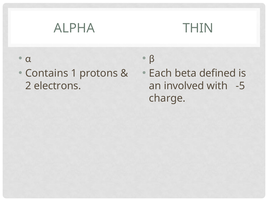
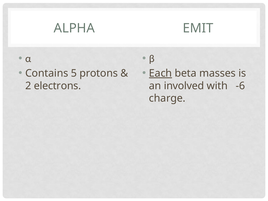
THIN: THIN -> EMIT (198, 28)
1: 1 -> 5 (74, 73)
Each underline: none -> present (161, 73)
defined: defined -> masses (218, 73)
-5: -5 -> -6 (240, 86)
